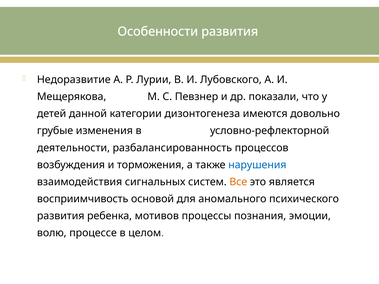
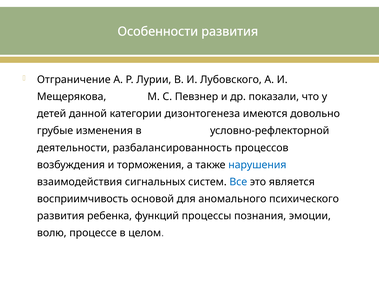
Недоразвитие: Недоразвитие -> Отграничение (74, 80)
Все colour: orange -> blue (238, 182)
мотивов: мотивов -> функций (157, 216)
